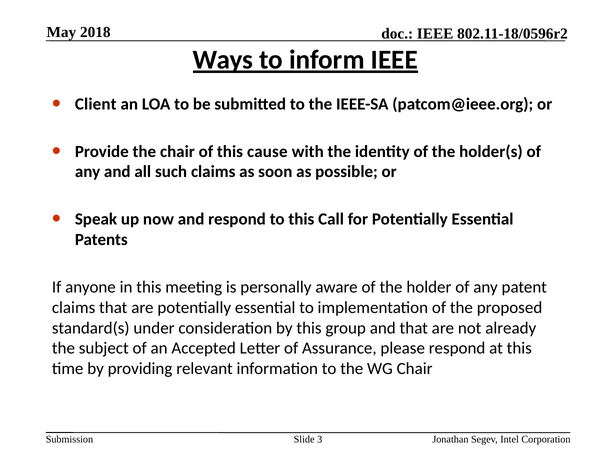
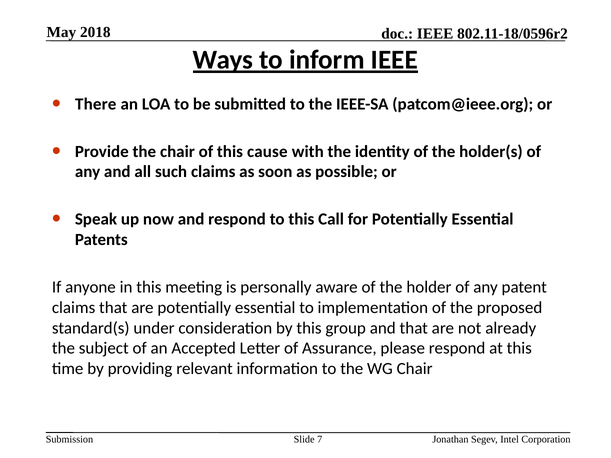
Client: Client -> There (96, 104)
3: 3 -> 7 (320, 439)
